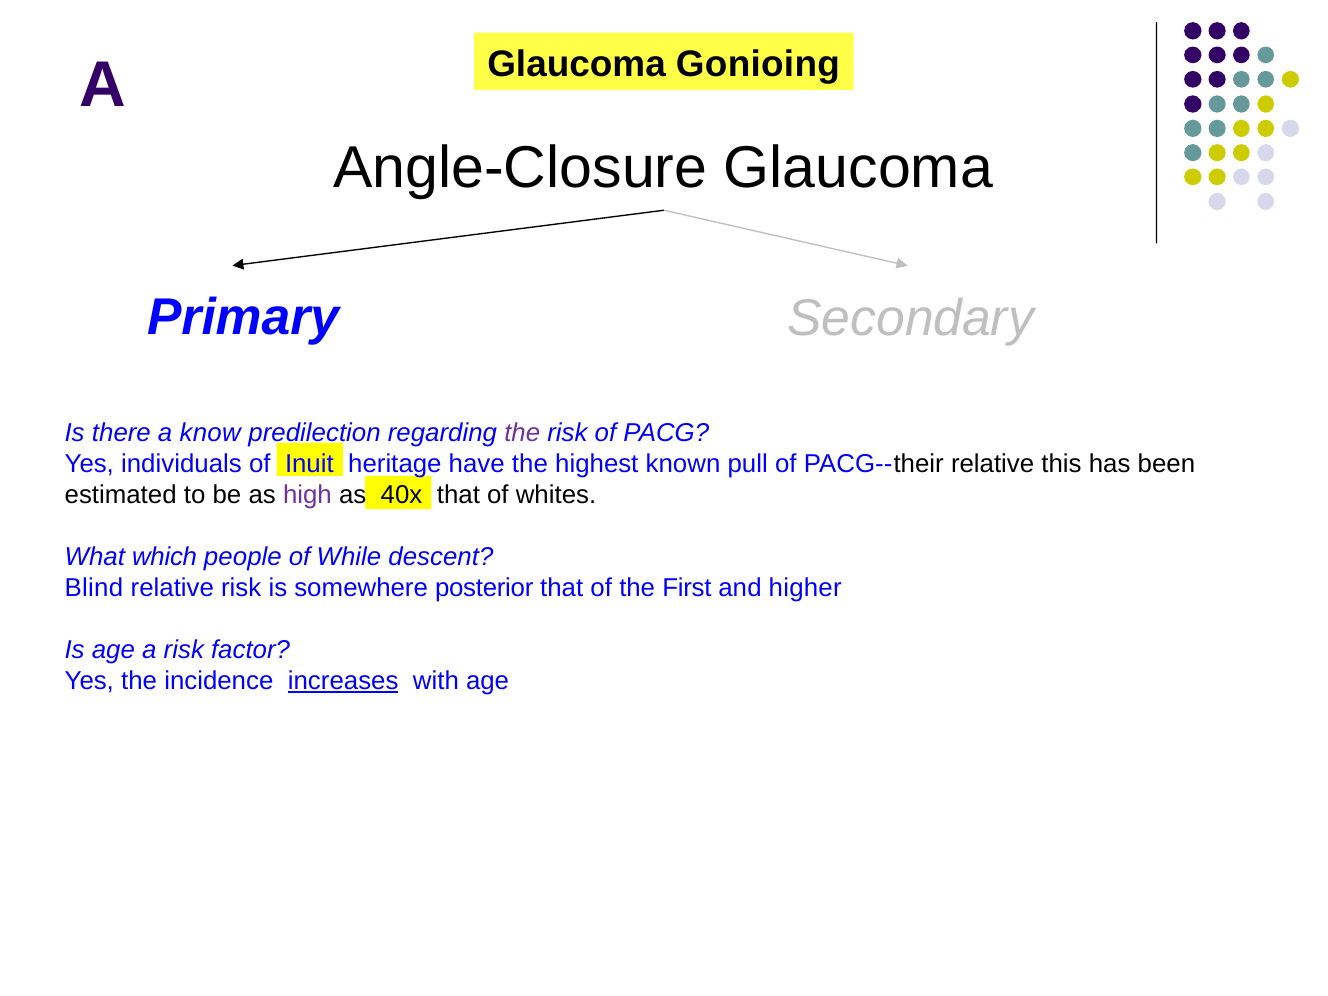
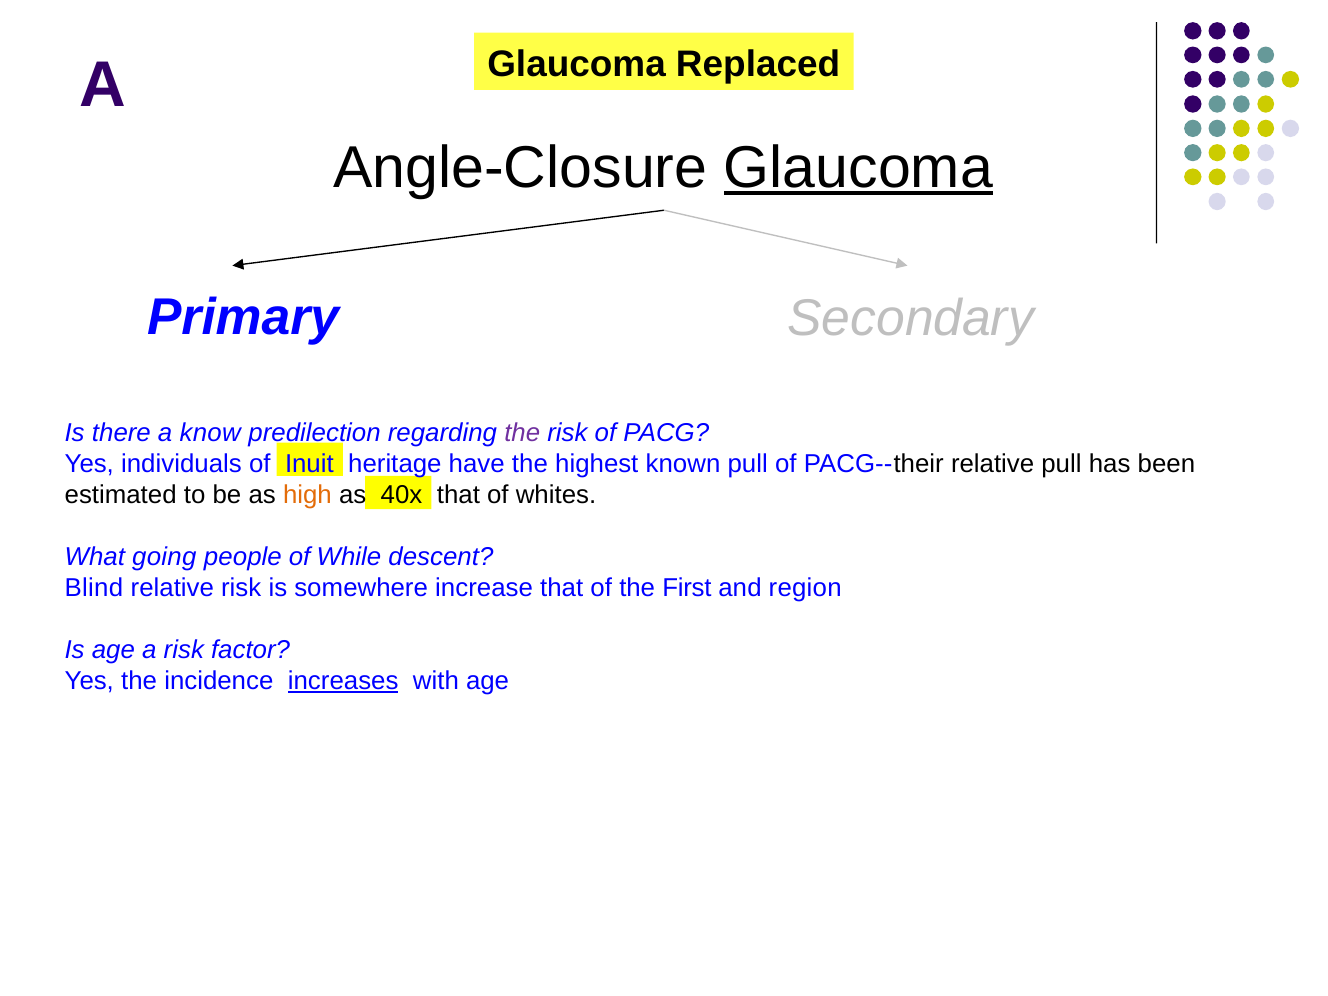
Gonioing: Gonioing -> Replaced (758, 64)
Glaucoma underline: none -> present (858, 168)
relative this: this -> pull (1061, 464)
high colour: purple -> orange (307, 495)
which: which -> going (164, 557)
posterior: posterior -> increase (484, 588)
higher: higher -> region (805, 588)
